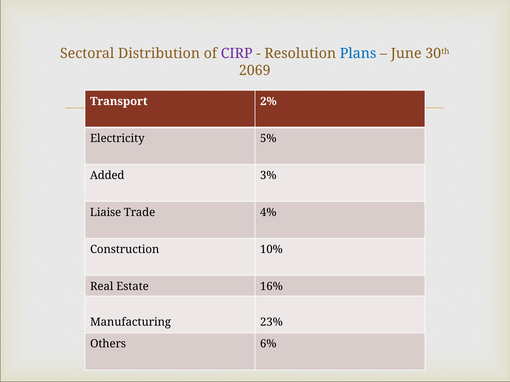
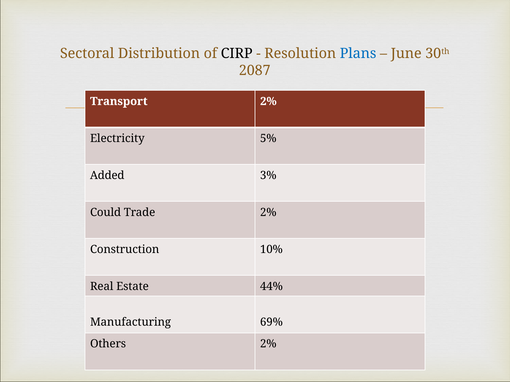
CIRP colour: purple -> black (237, 54)
2069: 2069 -> 2087 (255, 71)
Liaise: Liaise -> Could (106, 213)
Trade 4%: 4% -> 2% (268, 213)
16%: 16% -> 44% (271, 287)
23%: 23% -> 69% (271, 323)
Others 6%: 6% -> 2% (268, 344)
